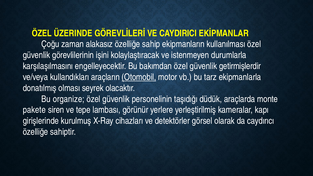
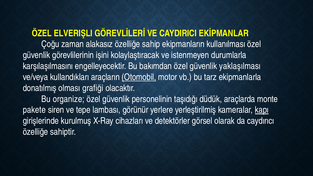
ÜZERINDE: ÜZERINDE -> ELVERIŞLI (73, 33)
getirmişlerdir: getirmişlerdir -> yaklaşılması (240, 66)
seyrek: seyrek -> grafiği (93, 88)
kapı underline: none -> present (262, 110)
